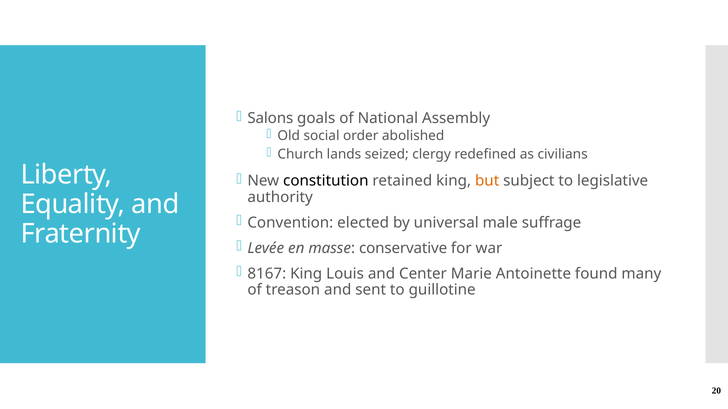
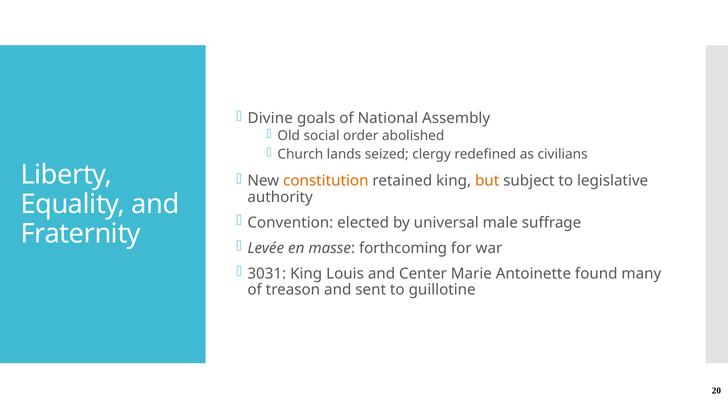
Salons: Salons -> Divine (270, 119)
constitution colour: black -> orange (326, 181)
conservative: conservative -> forthcoming (403, 248)
8167: 8167 -> 3031 (267, 274)
